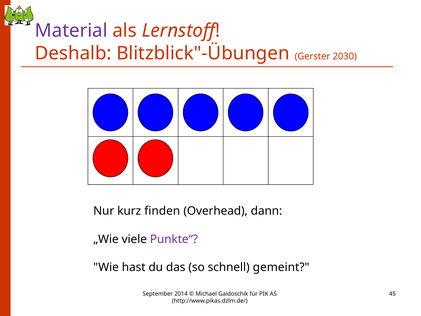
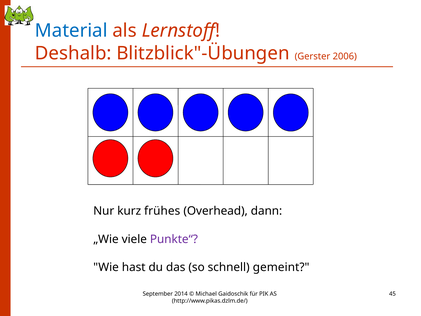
Material colour: purple -> blue (71, 31)
2030: 2030 -> 2006 (345, 56)
finden: finden -> frühes (162, 211)
